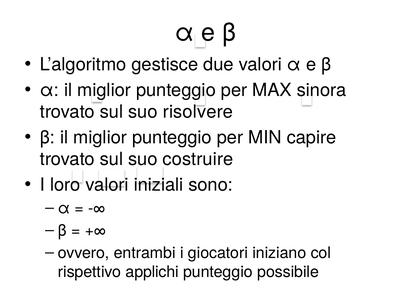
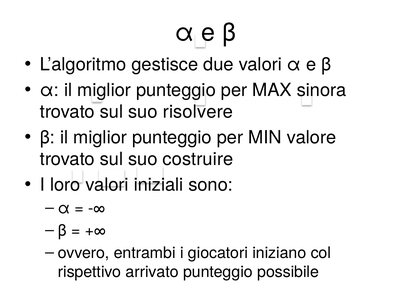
capire: capire -> valore (312, 138)
applichi: applichi -> arrivato (152, 272)
